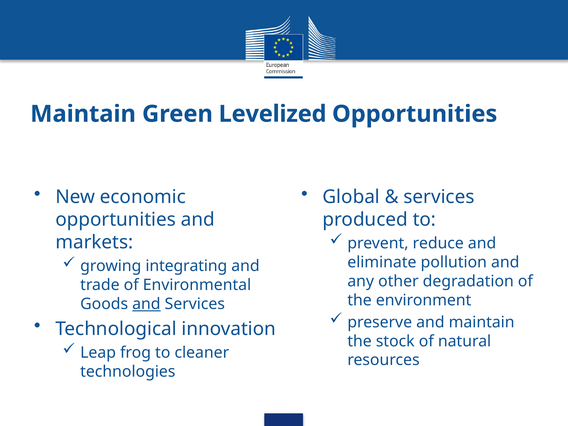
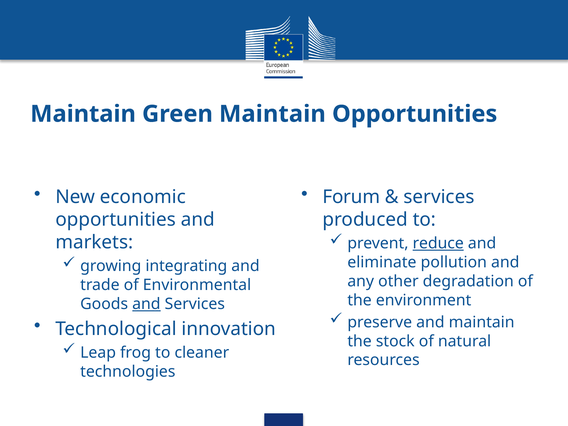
Green Levelized: Levelized -> Maintain (272, 114)
Global: Global -> Forum (351, 197)
reduce underline: none -> present (438, 243)
